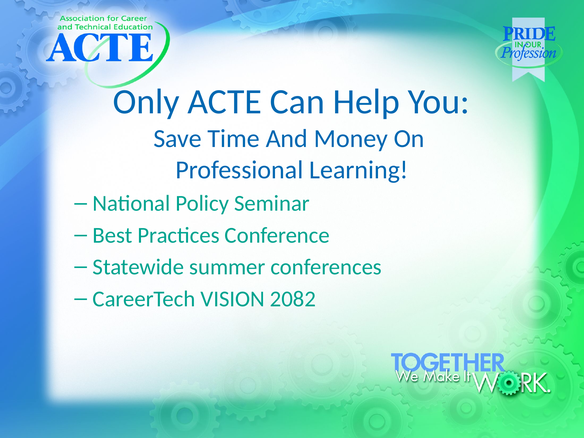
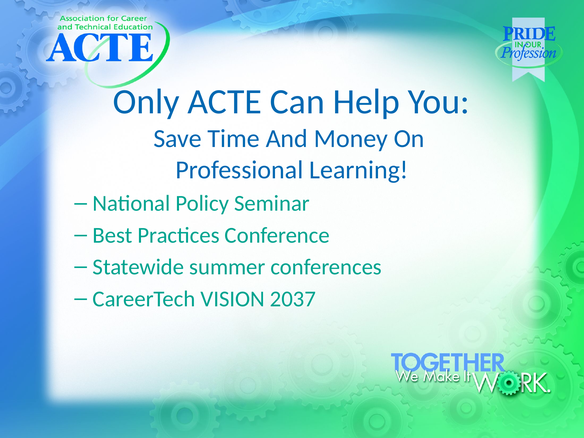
2082: 2082 -> 2037 (293, 299)
